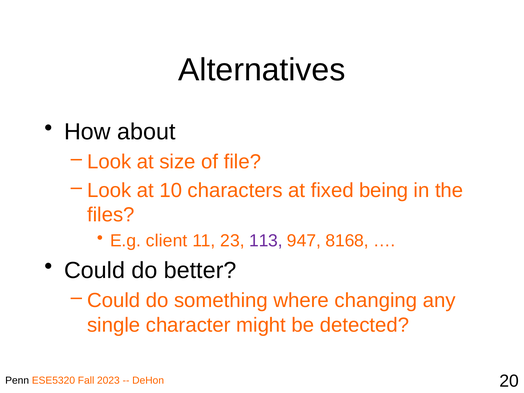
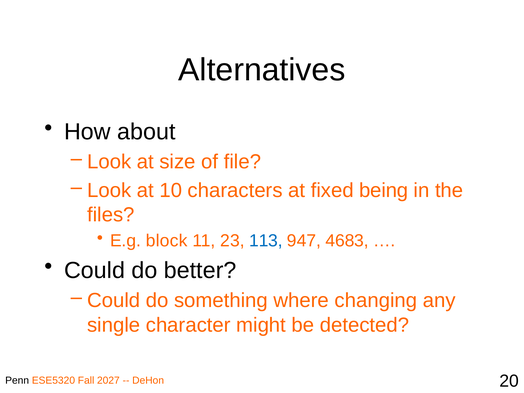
client: client -> block (167, 241)
113 colour: purple -> blue (266, 241)
8168: 8168 -> 4683 (347, 241)
2023: 2023 -> 2027 (108, 381)
